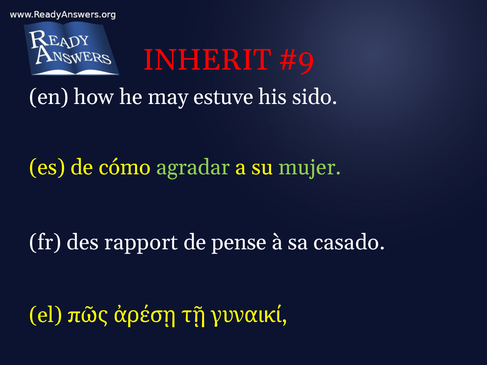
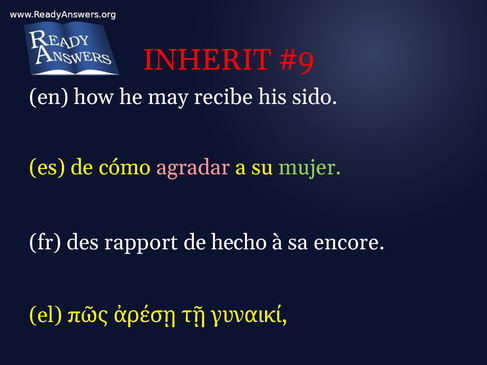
estuve: estuve -> recibe (223, 97)
agradar colour: light green -> pink (193, 168)
pense: pense -> hecho (239, 243)
casado: casado -> encore (349, 243)
